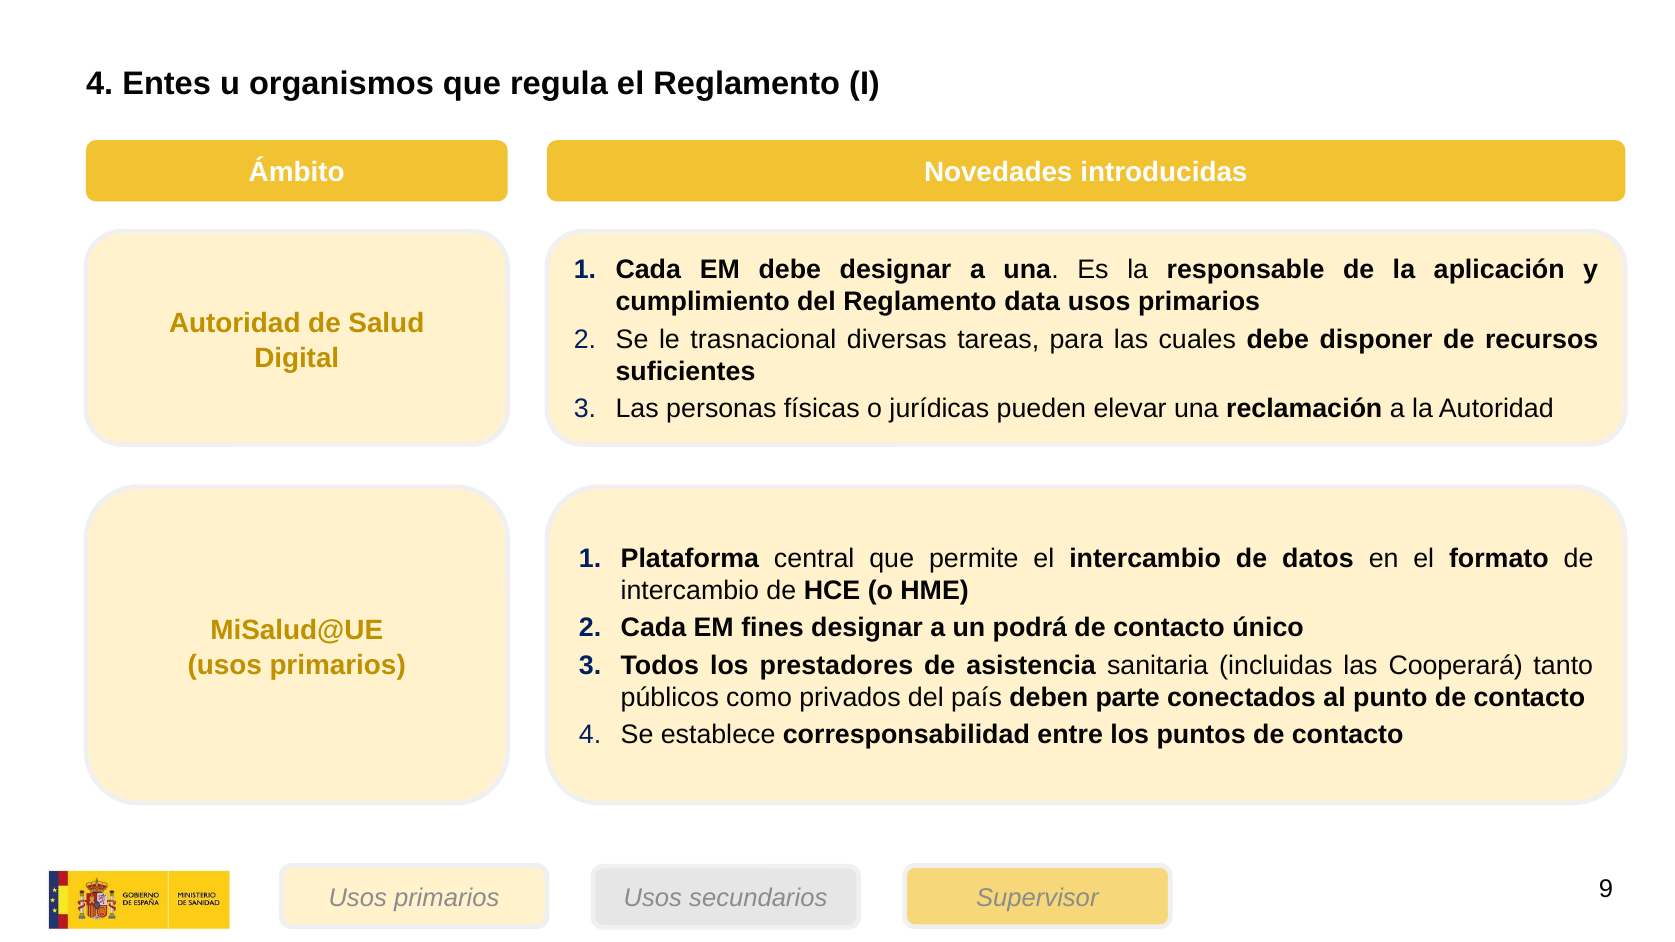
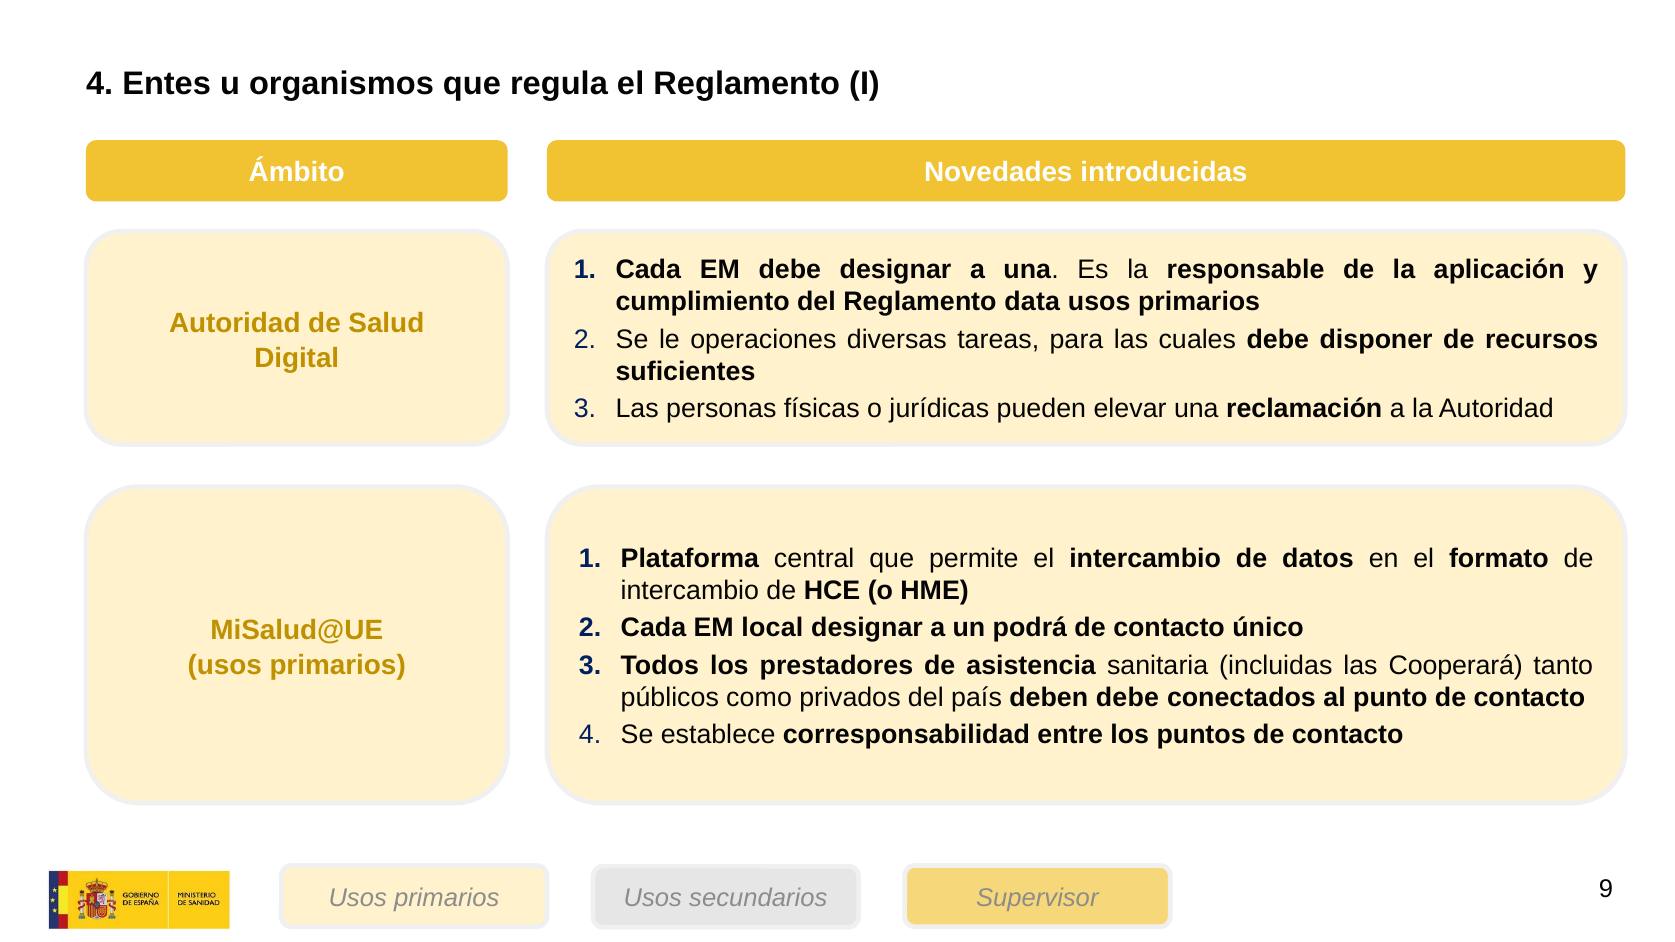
trasnacional: trasnacional -> operaciones (763, 340)
fines: fines -> local (772, 628)
deben parte: parte -> debe (1127, 698)
